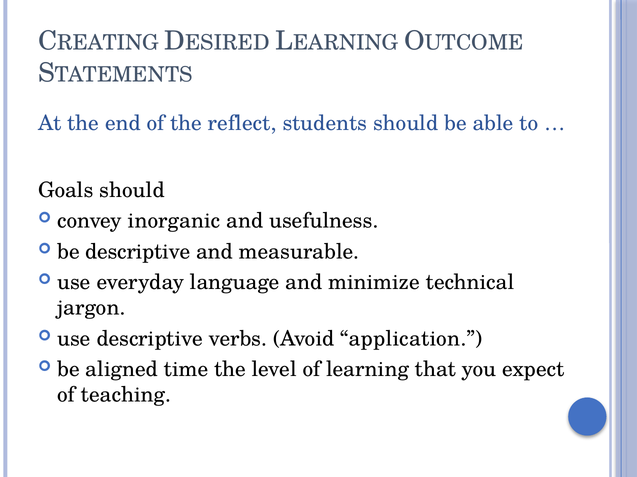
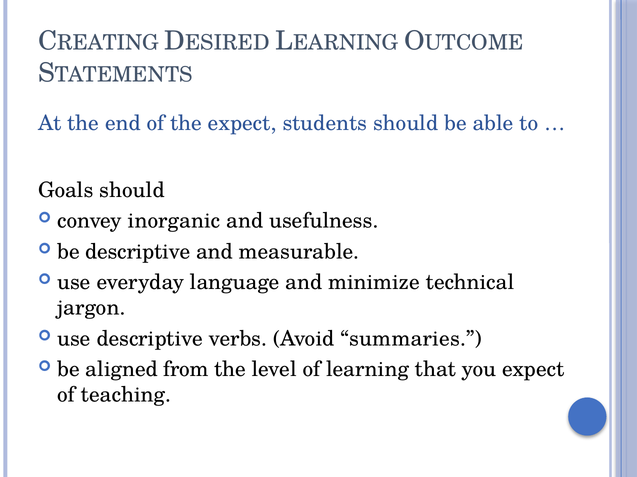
the reflect: reflect -> expect (242, 124)
application: application -> summaries (411, 339)
time: time -> from (186, 370)
